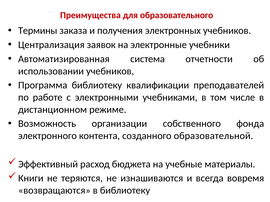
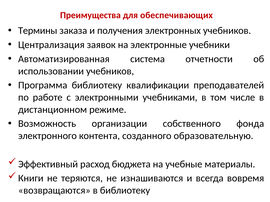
образовательного: образовательного -> обеспечивающих (176, 15)
образовательной: образовательной -> образовательную (214, 136)
